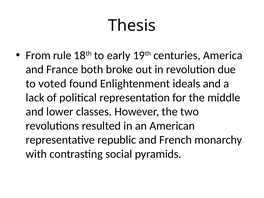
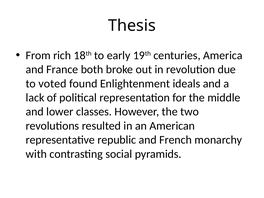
rule: rule -> rich (62, 55)
